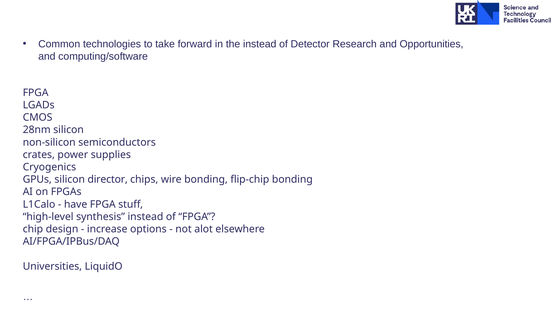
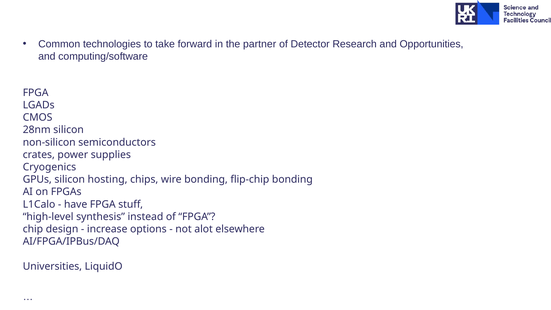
the instead: instead -> partner (260, 44)
director: director -> hosting (108, 179)
